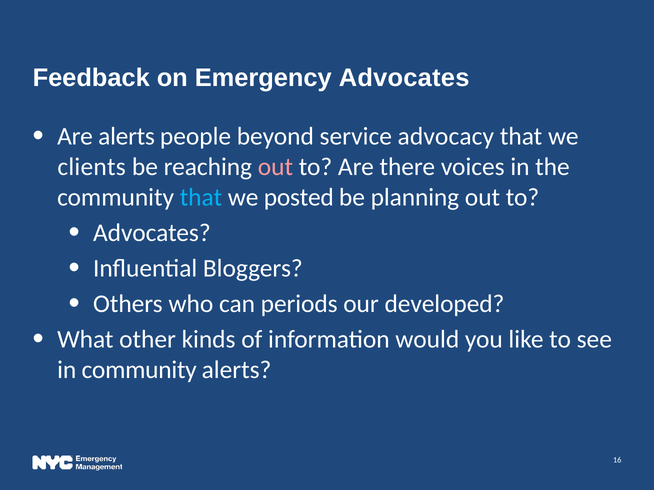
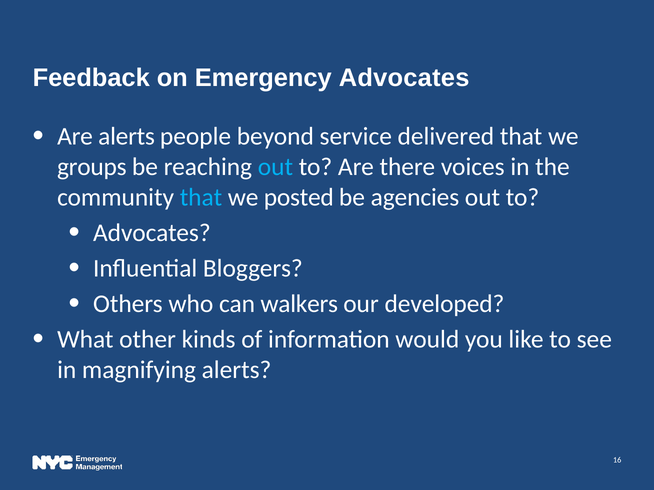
advocacy: advocacy -> delivered (446, 137)
clients: clients -> groups (92, 167)
out colour: pink -> light blue (275, 167)
planning: planning -> agencies (415, 197)
periods: periods -> walkers (299, 304)
in community: community -> magnifying (139, 370)
